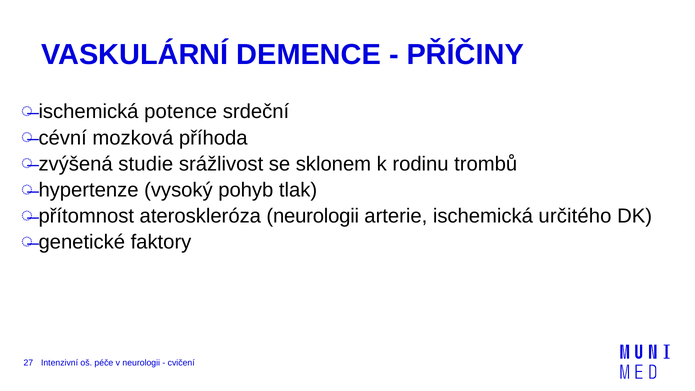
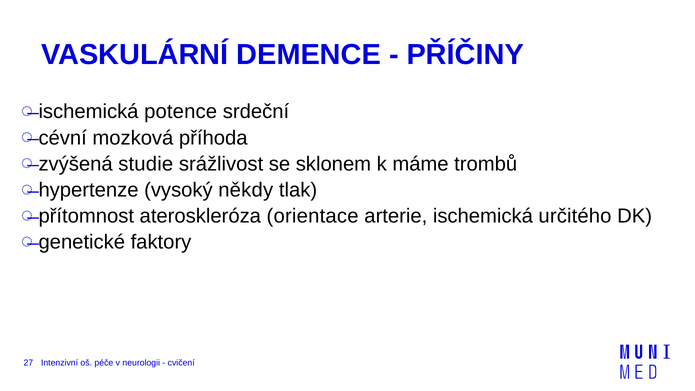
rodinu: rodinu -> máme (421, 164)
pohyb: pohyb -> někdy (246, 190)
ateroskleróza neurologii: neurologii -> orientace (313, 216)
